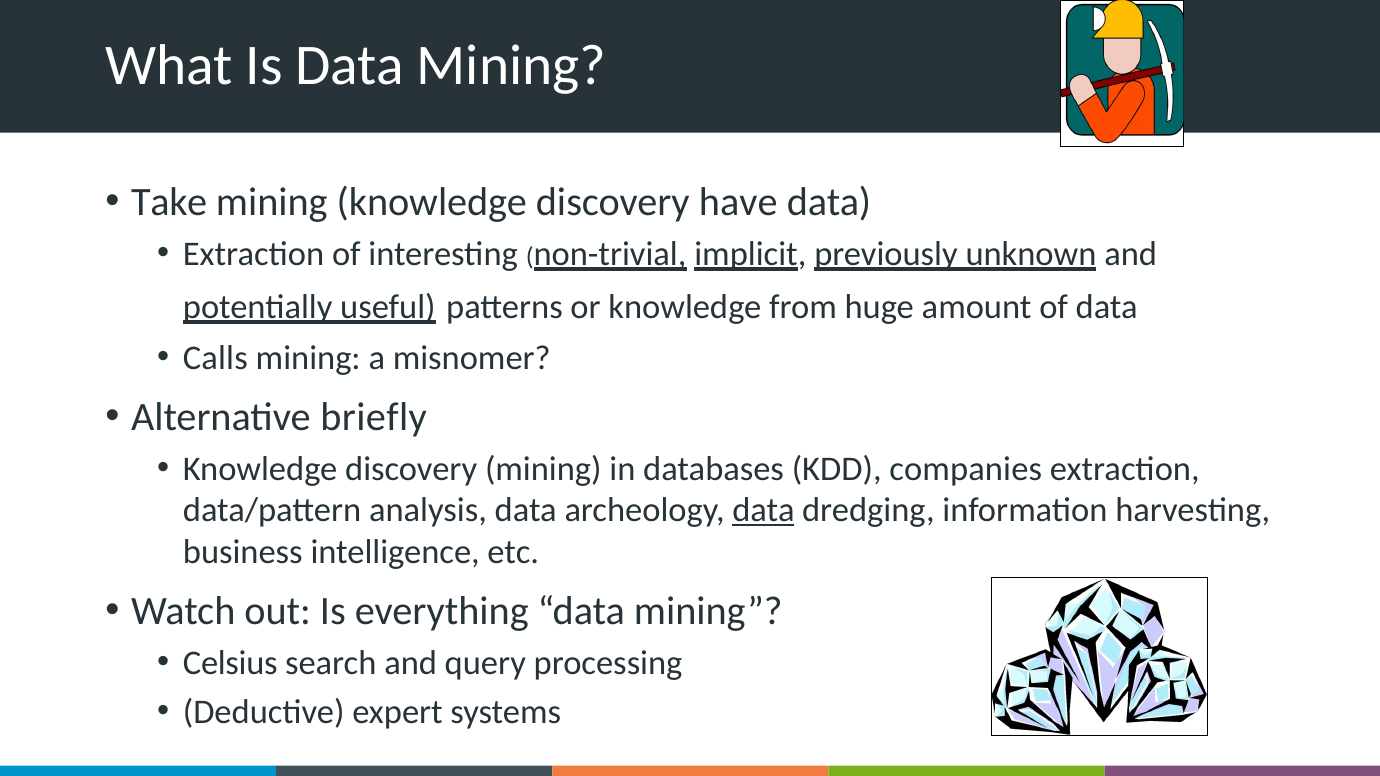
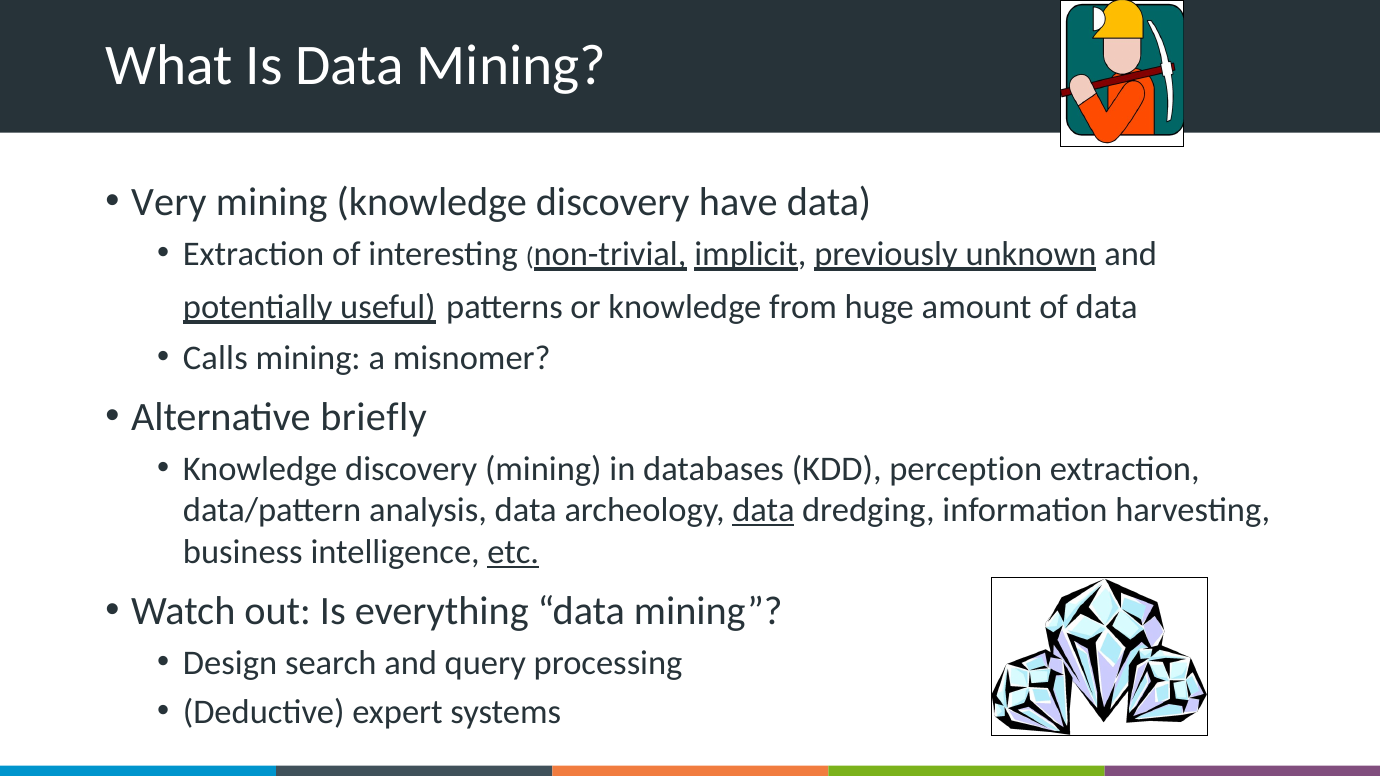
Take: Take -> Very (169, 203)
companies: companies -> perception (966, 469)
etc underline: none -> present (513, 552)
Celsius: Celsius -> Design (230, 663)
